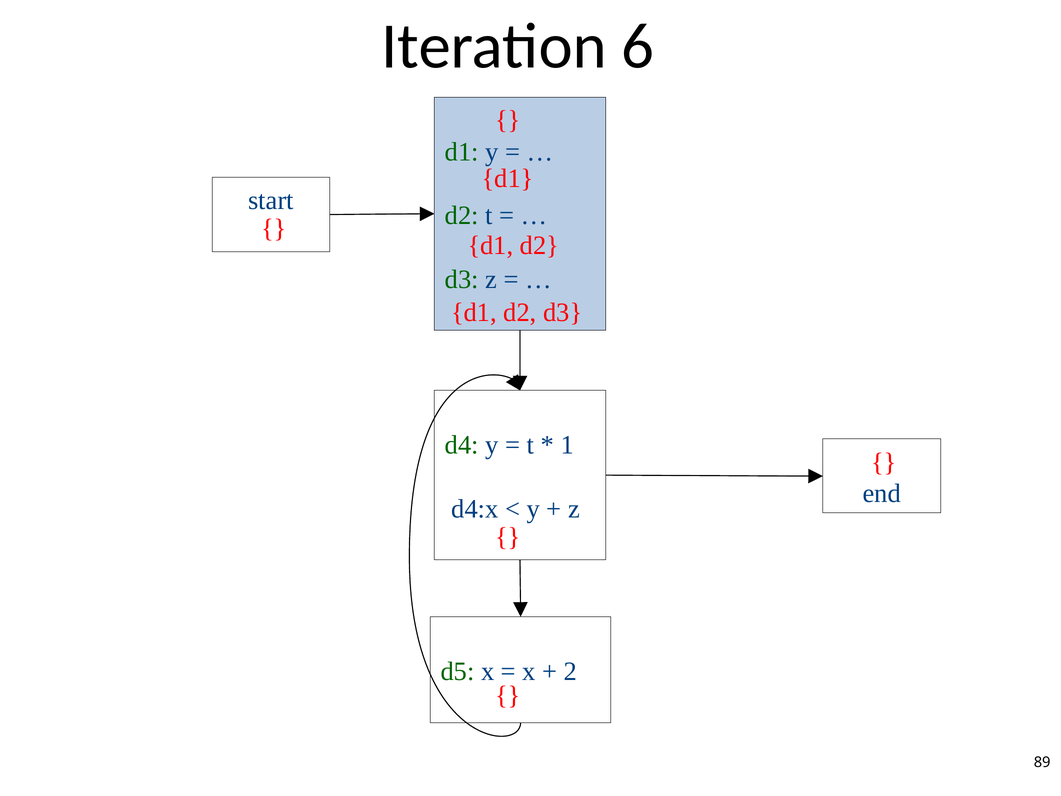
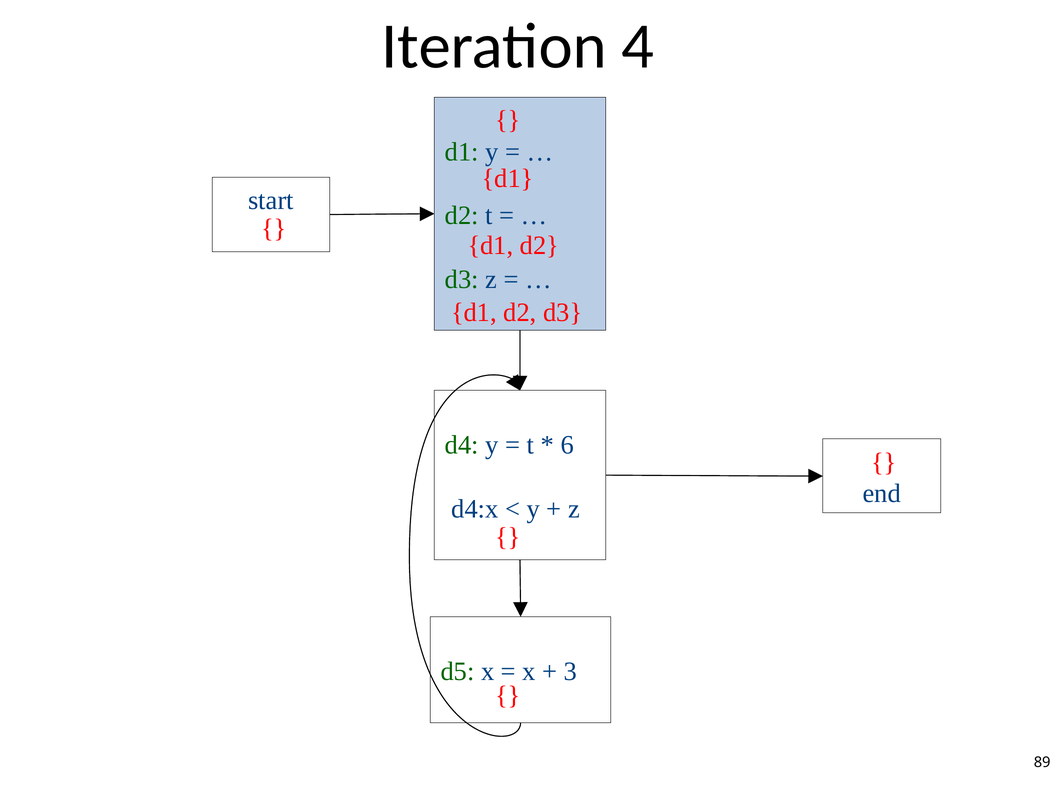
6: 6 -> 4 (638, 46)
1: 1 -> 6 (567, 445)
2: 2 -> 3 (571, 671)
